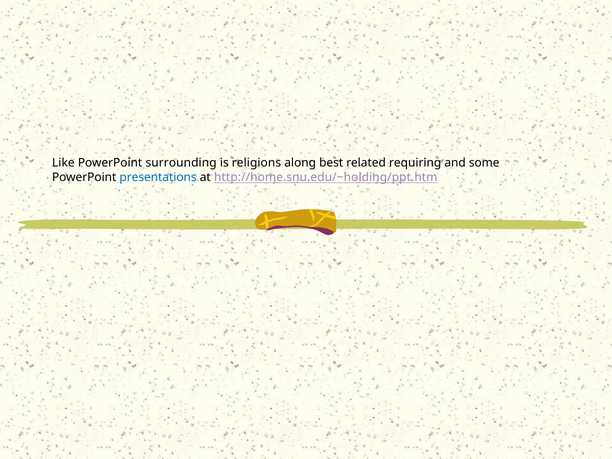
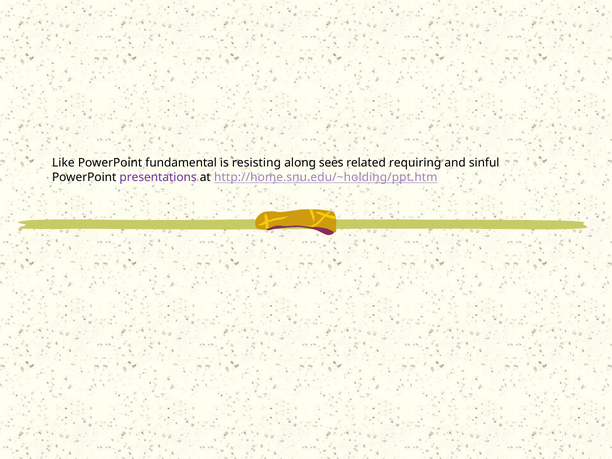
surrounding: surrounding -> fundamental (181, 163)
religions: religions -> resisting (256, 163)
best: best -> sees (331, 163)
some: some -> sinful (484, 163)
presentations colour: blue -> purple (158, 177)
